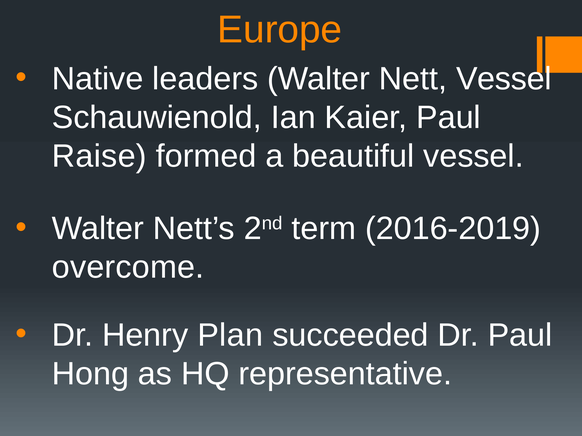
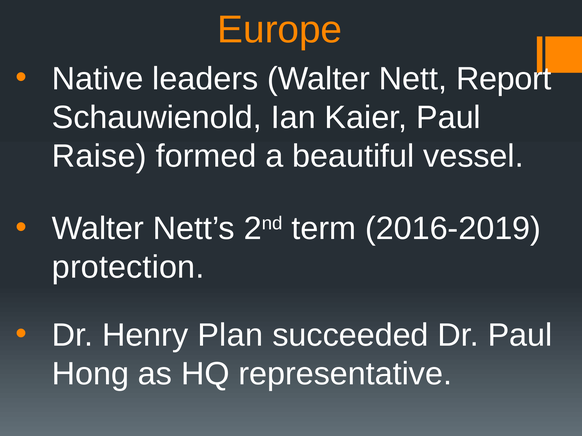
Nett Vessel: Vessel -> Report (504, 79)
overcome: overcome -> protection (128, 268)
